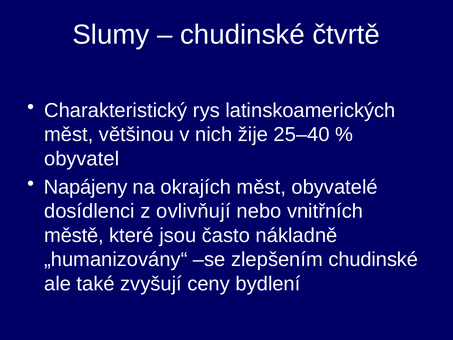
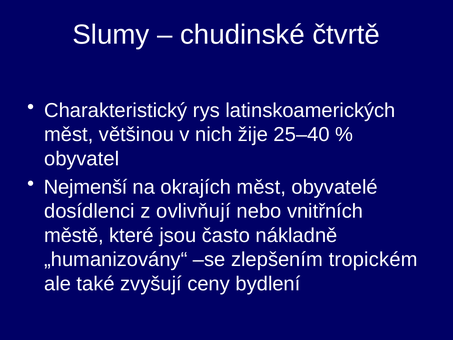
Napájeny: Napájeny -> Nejmenší (86, 187)
zlepšením chudinské: chudinské -> tropickém (373, 259)
